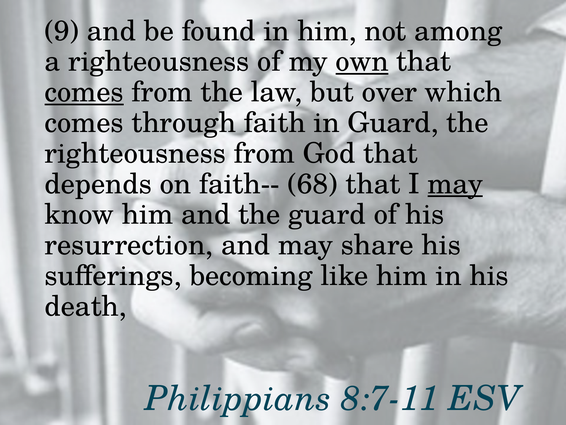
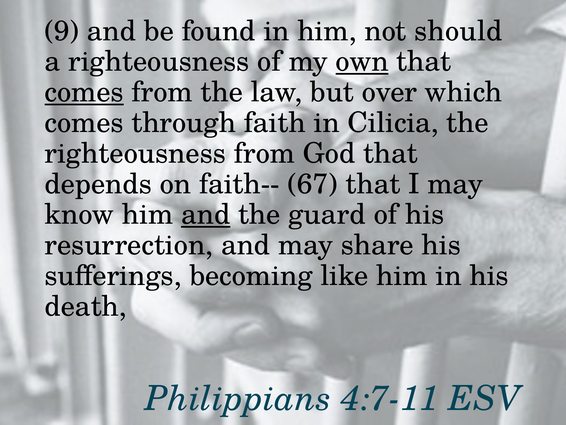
among: among -> should (458, 31)
in Guard: Guard -> Cilicia (393, 123)
68: 68 -> 67 (313, 184)
may underline: present -> none (455, 184)
and underline: none -> present (206, 214)
8:7-11: 8:7-11 -> 4:7-11 (390, 398)
